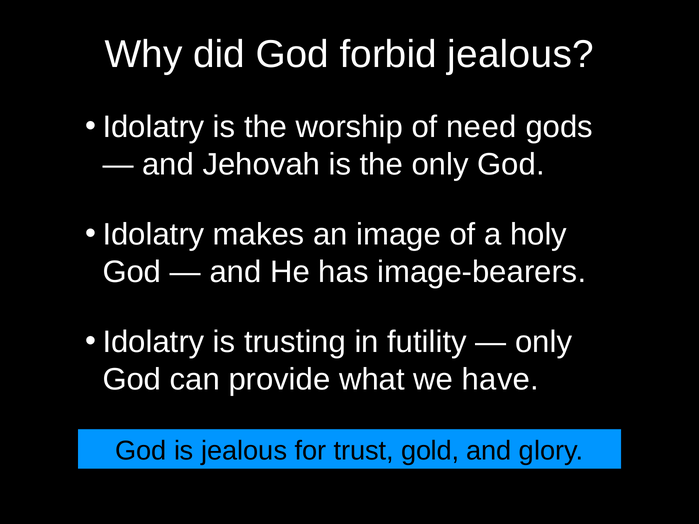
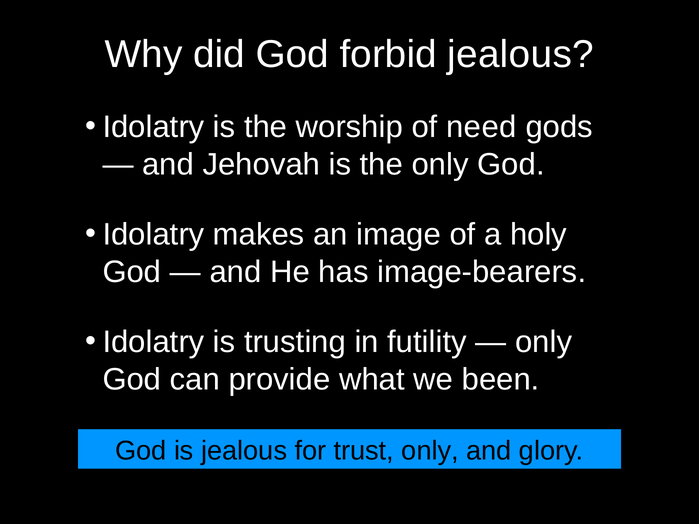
have: have -> been (501, 380)
trust gold: gold -> only (430, 451)
